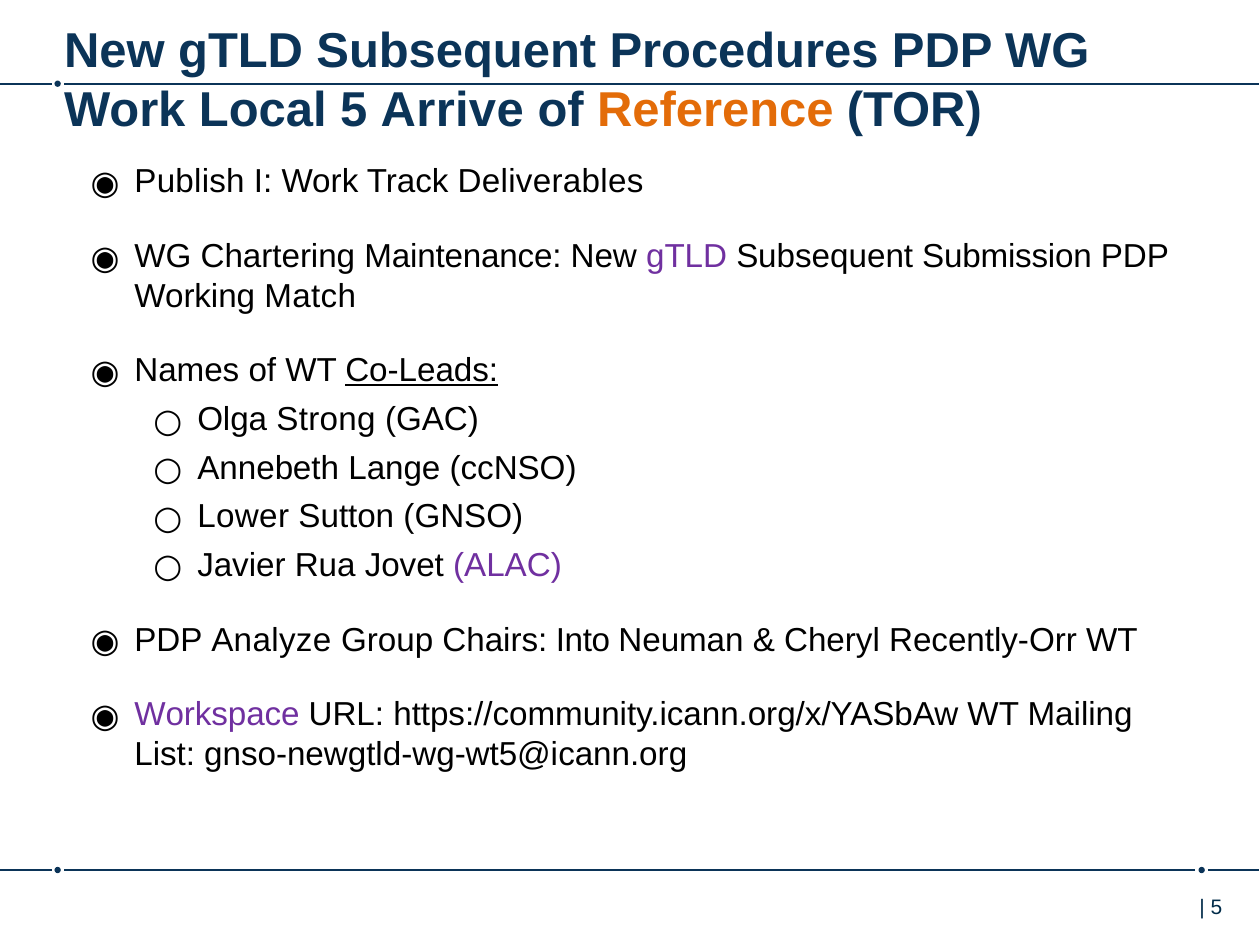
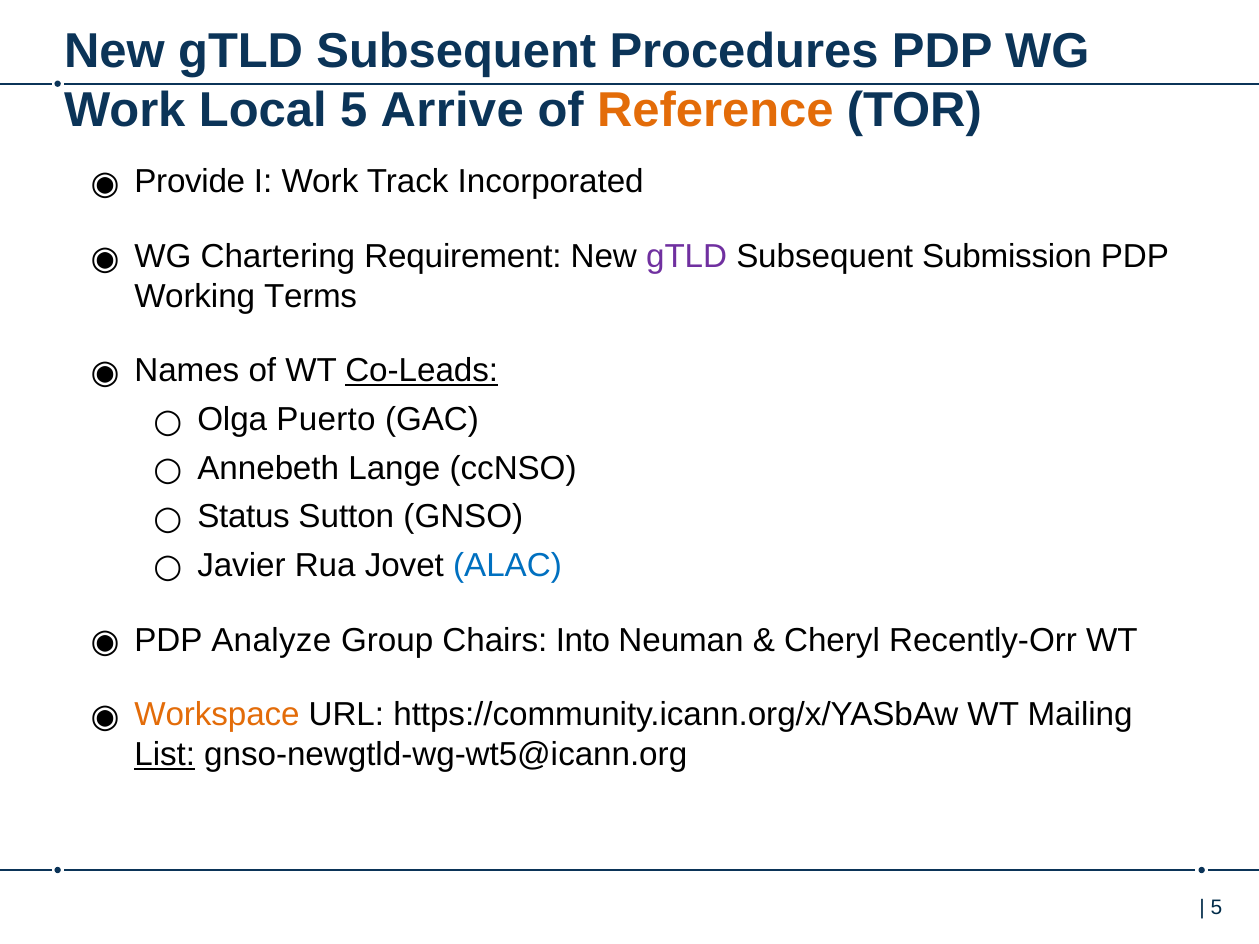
Publish: Publish -> Provide (190, 182)
Deliverables: Deliverables -> Incorporated (551, 182)
Maintenance: Maintenance -> Requirement (463, 256)
Match: Match -> Terms (311, 296)
Strong: Strong -> Puerto (326, 420)
Lower: Lower -> Status (244, 517)
ALAC colour: purple -> blue (507, 565)
Workspace colour: purple -> orange (217, 715)
List underline: none -> present (165, 755)
